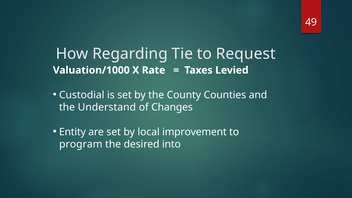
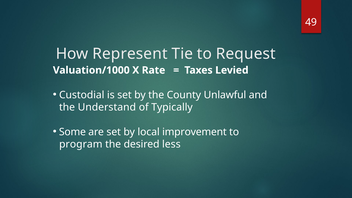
Regarding: Regarding -> Represent (130, 54)
Counties: Counties -> Unlawful (225, 95)
Changes: Changes -> Typically (172, 107)
Entity: Entity -> Some (72, 132)
into: into -> less (171, 144)
